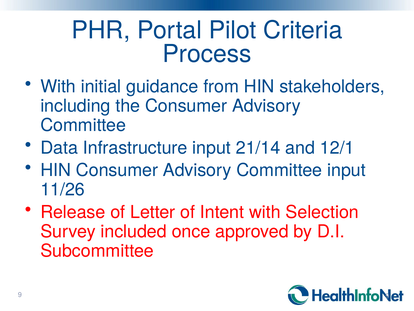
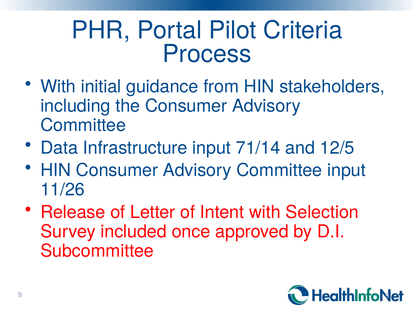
21/14: 21/14 -> 71/14 (258, 148)
12/1: 12/1 -> 12/5 (337, 148)
